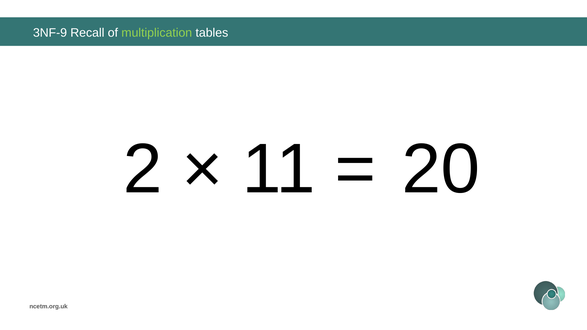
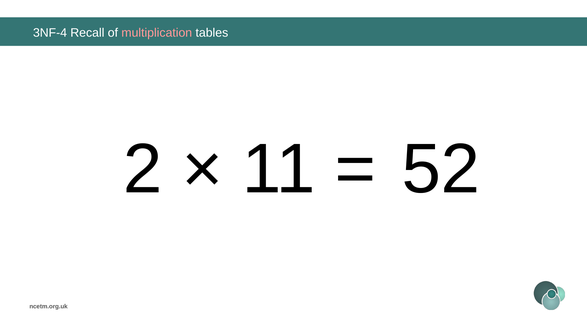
3NF-9: 3NF-9 -> 3NF-4 (50, 33)
multiplication colour: light green -> pink (157, 33)
20: 20 -> 52 (441, 169)
